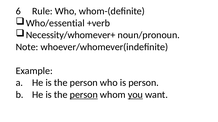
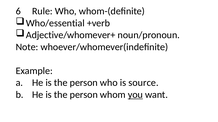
Necessity/whomever+: Necessity/whomever+ -> Adjective/whomever+ (71, 35)
is person: person -> source (143, 83)
person underline: present -> none (84, 95)
